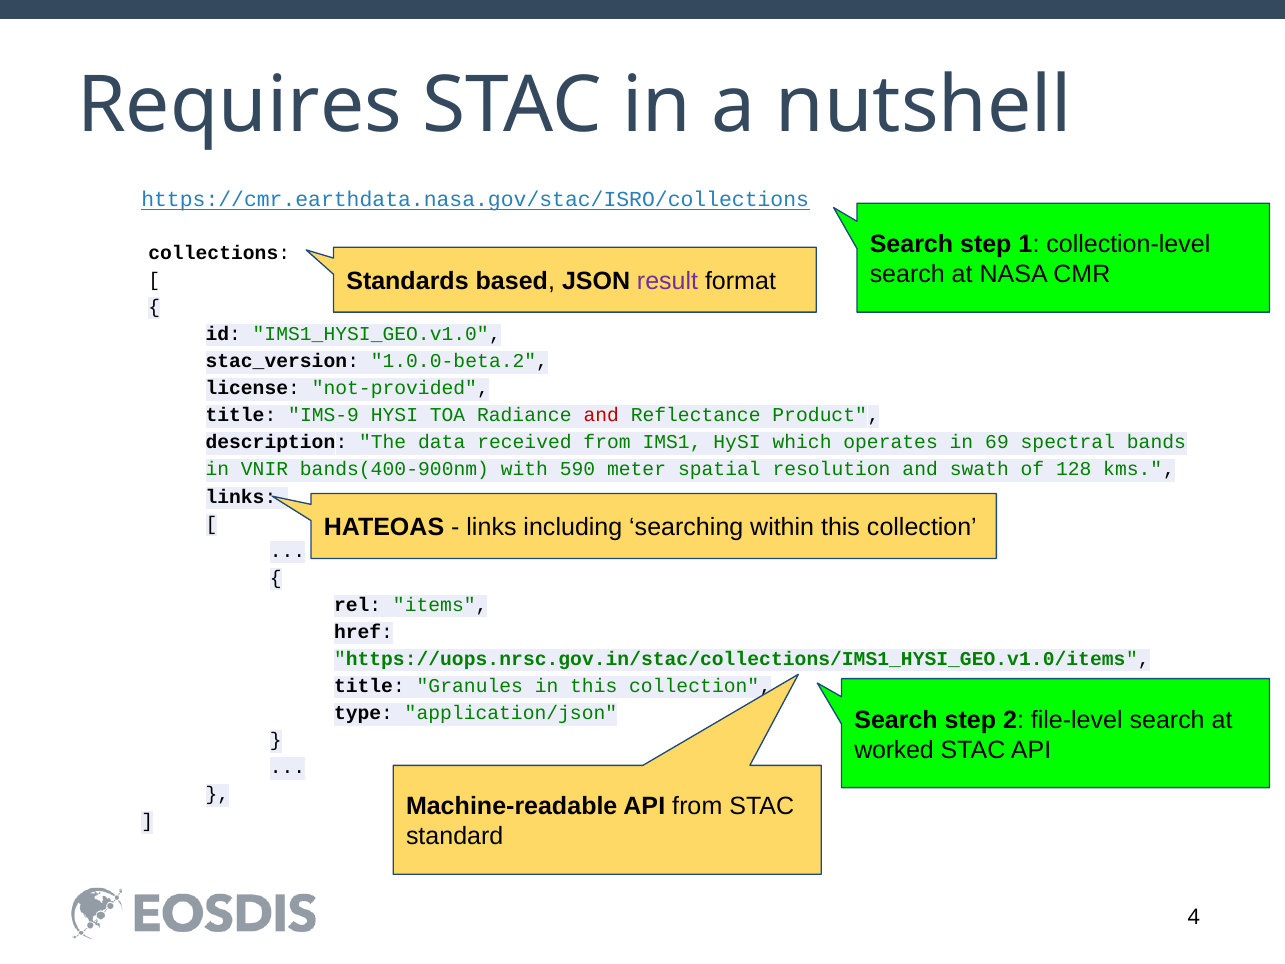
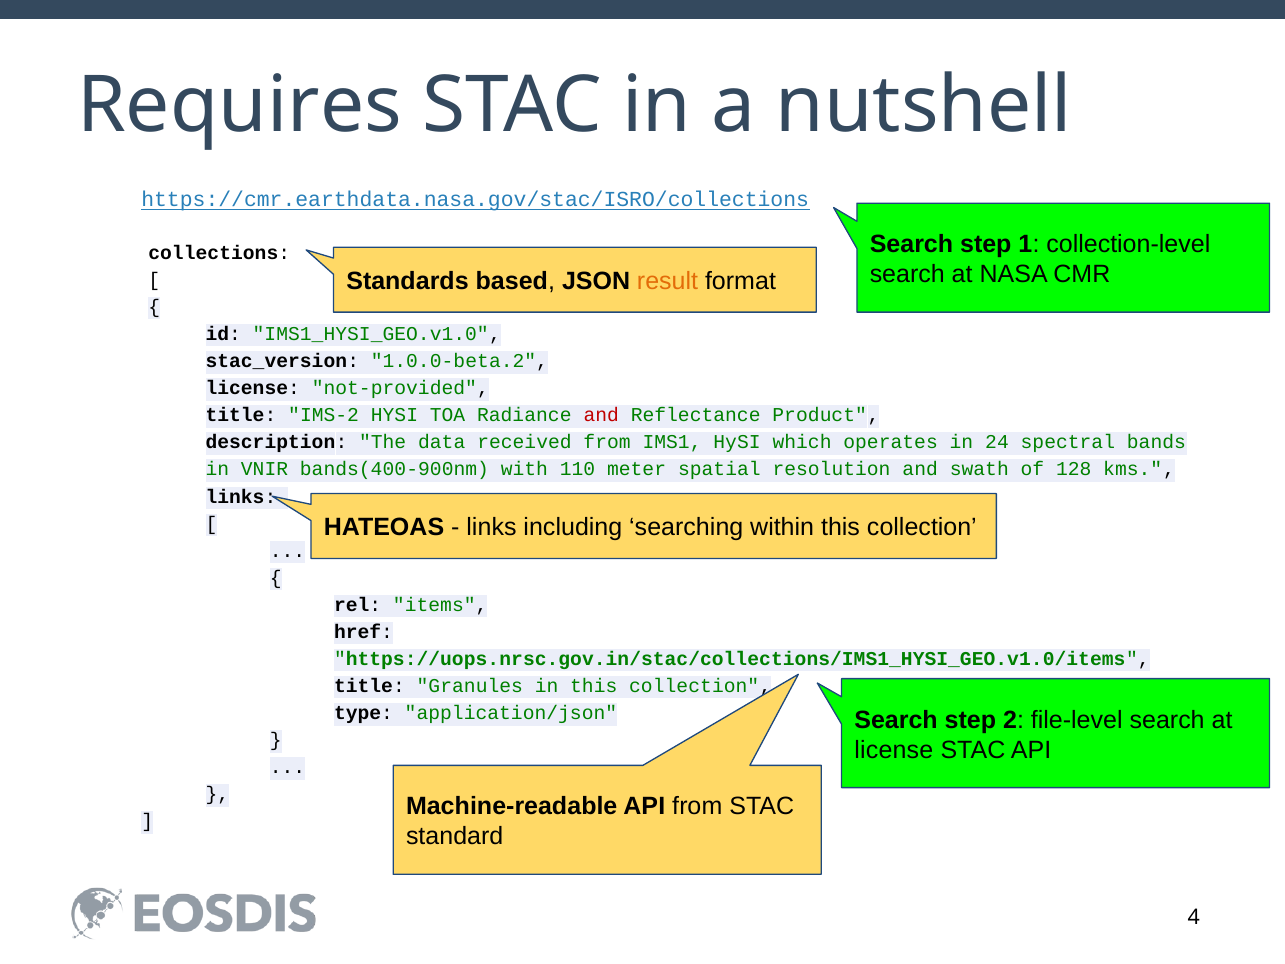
result colour: purple -> orange (668, 281)
IMS-9: IMS-9 -> IMS-2 (324, 415)
69: 69 -> 24 (997, 442)
590: 590 -> 110 (578, 469)
worked: worked -> license (894, 750)
